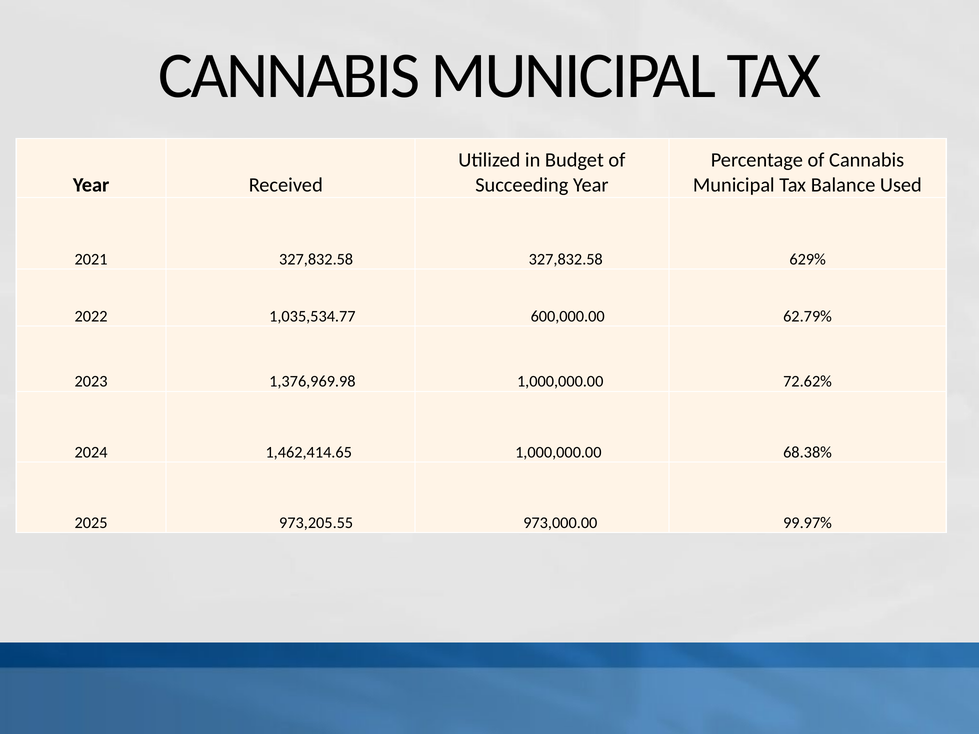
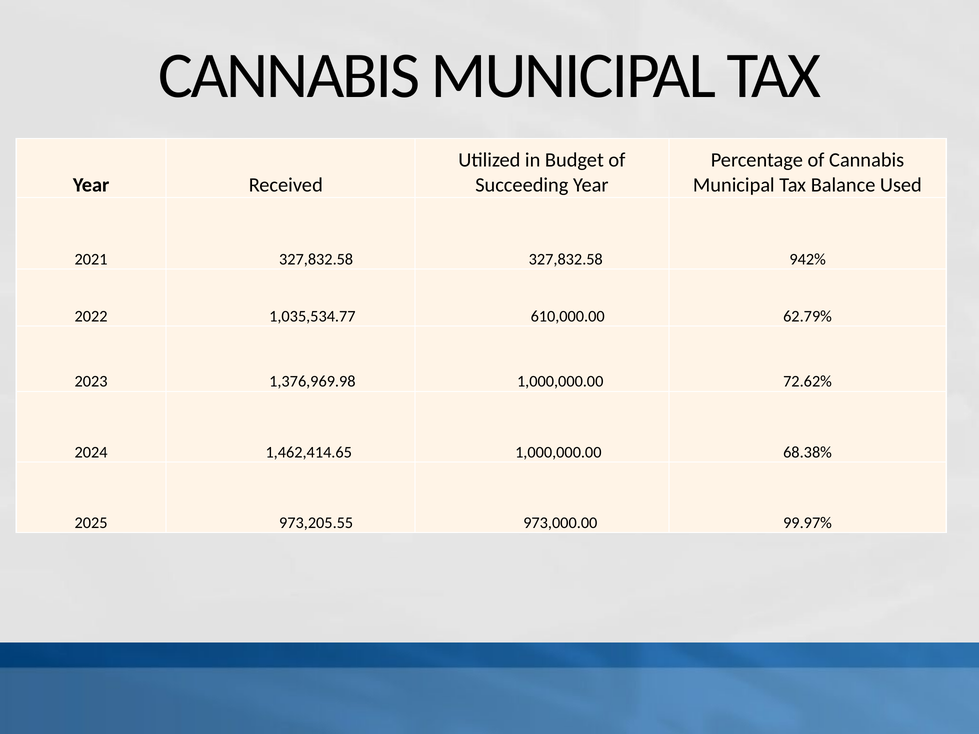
629%: 629% -> 942% (808, 259)
600,000.00: 600,000.00 -> 610,000.00 (568, 316)
